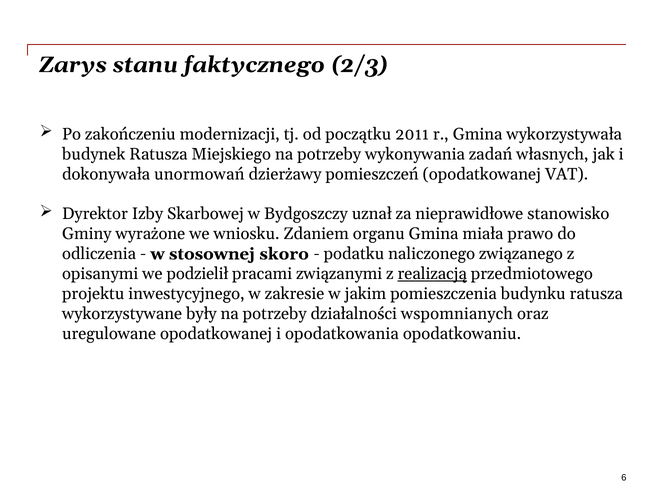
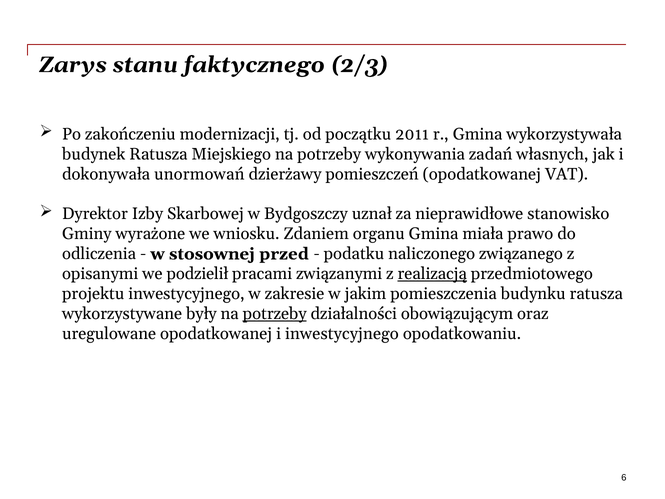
skoro: skoro -> przed (284, 254)
potrzeby underline: none -> present (275, 314)
wspomnianych: wspomnianych -> obowiązującym (457, 314)
i opodatkowania: opodatkowania -> inwestycyjnego (342, 334)
